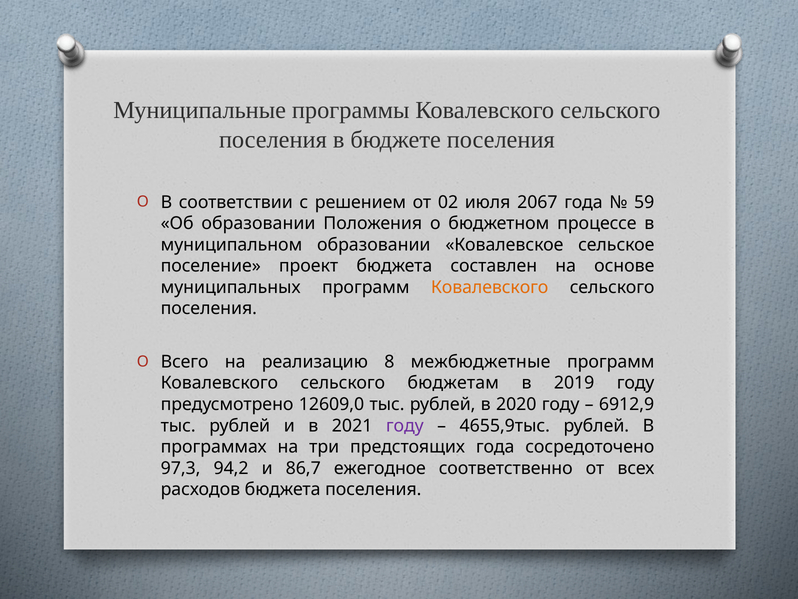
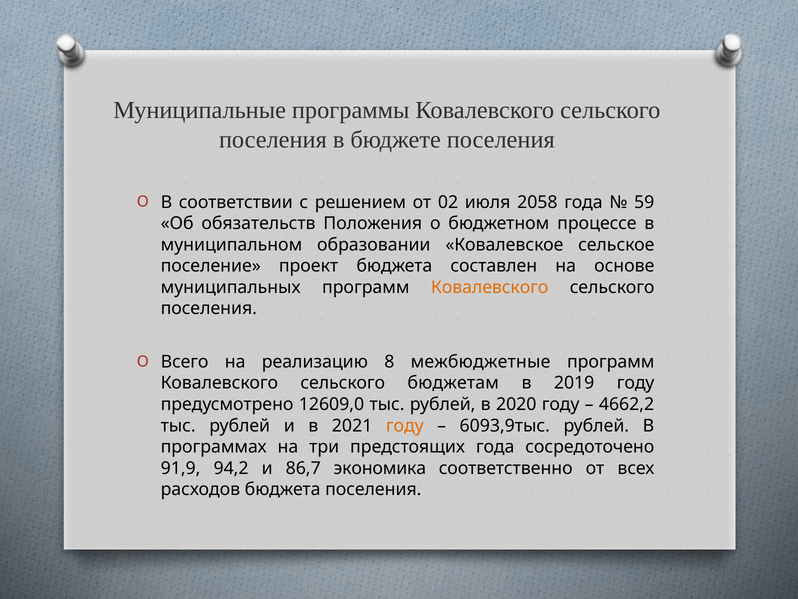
2067: 2067 -> 2058 (537, 202)
Об образовании: образовании -> обязательств (259, 223)
6912,9: 6912,9 -> 4662,2 (627, 404)
году colour: purple -> orange (405, 425)
4655,9тыс: 4655,9тыс -> 6093,9тыс (505, 425)
97,3: 97,3 -> 91,9 (181, 468)
ежегодное: ежегодное -> экономика (380, 468)
